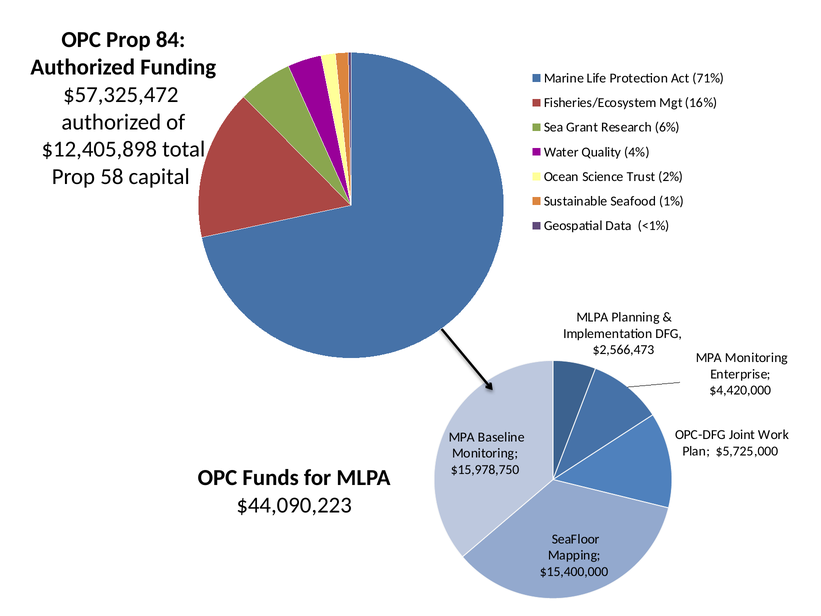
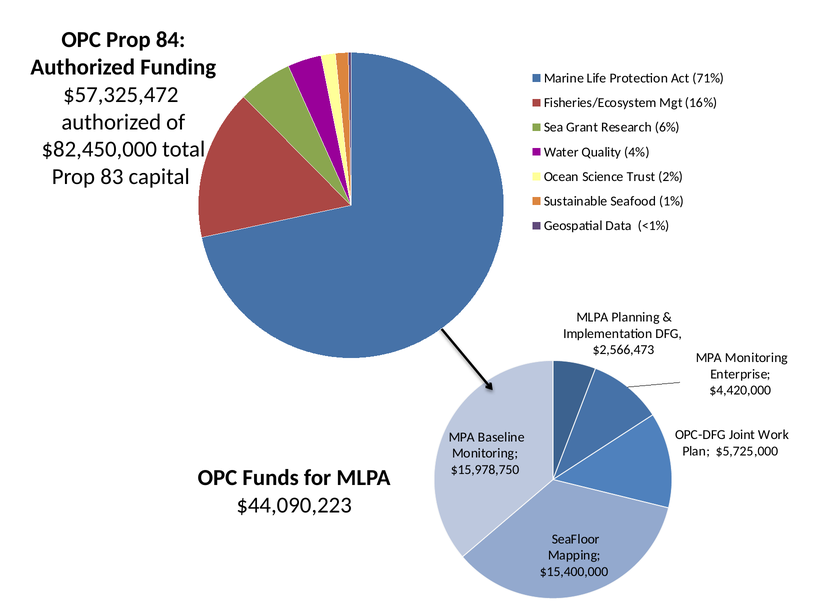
$12,405,898: $12,405,898 -> $82,450,000 (99, 149)
58: 58 -> 83 (112, 177)
